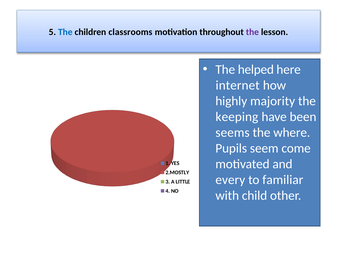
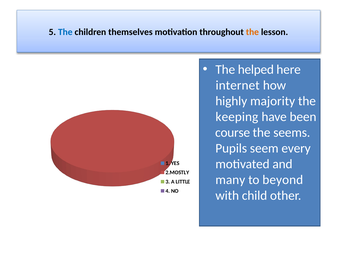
classrooms: classrooms -> themselves (130, 32)
the colour: purple -> orange (252, 32)
seems: seems -> course (233, 132)
where: where -> seems (292, 132)
come: come -> every (296, 148)
every: every -> many (230, 180)
familiar: familiar -> beyond (283, 180)
